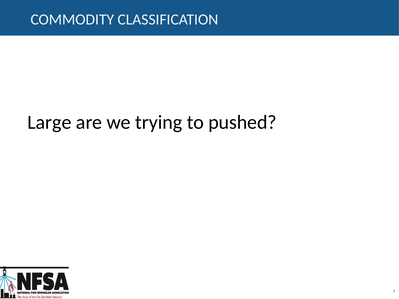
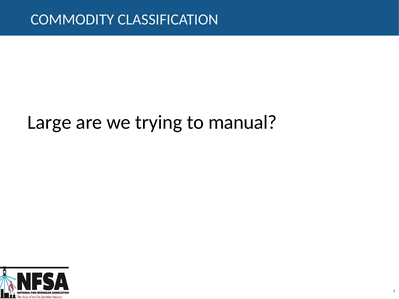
pushed: pushed -> manual (243, 122)
